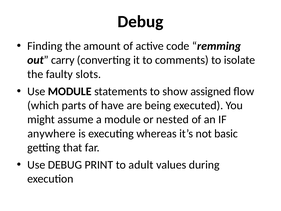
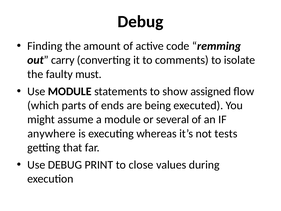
slots: slots -> must (88, 74)
have: have -> ends (113, 105)
nested: nested -> several (173, 119)
basic: basic -> tests (226, 133)
adult: adult -> close (141, 165)
